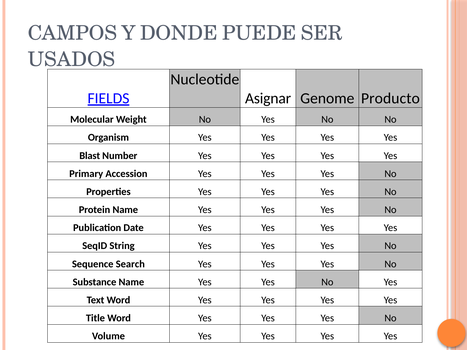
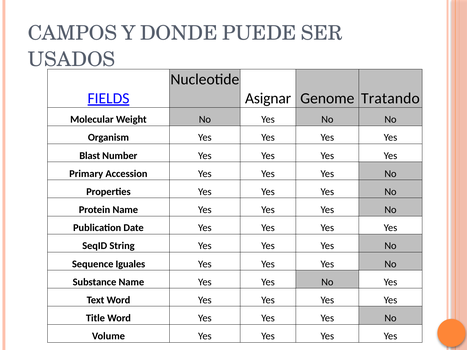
Producto: Producto -> Tratando (390, 98)
Search: Search -> Iguales (130, 264)
